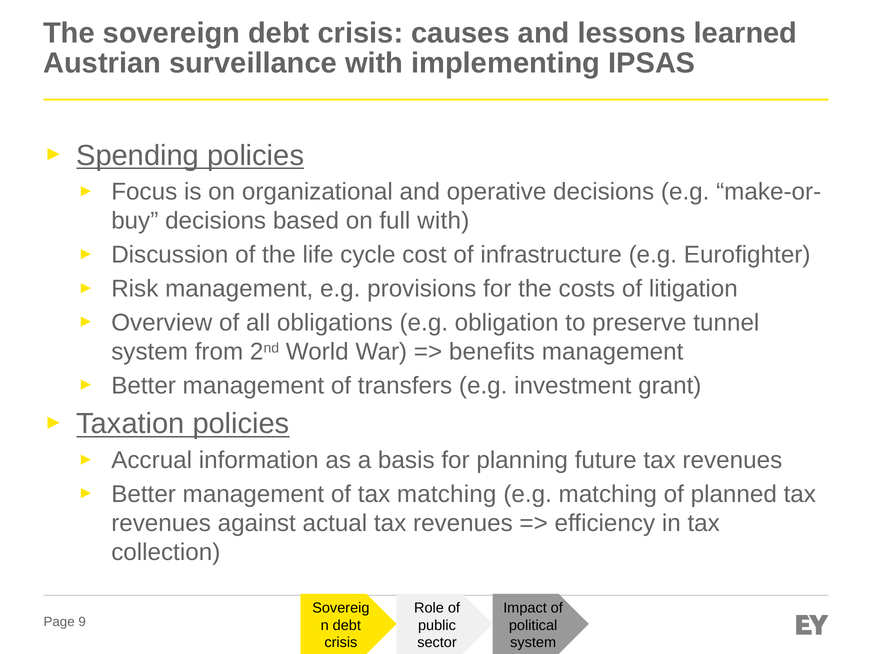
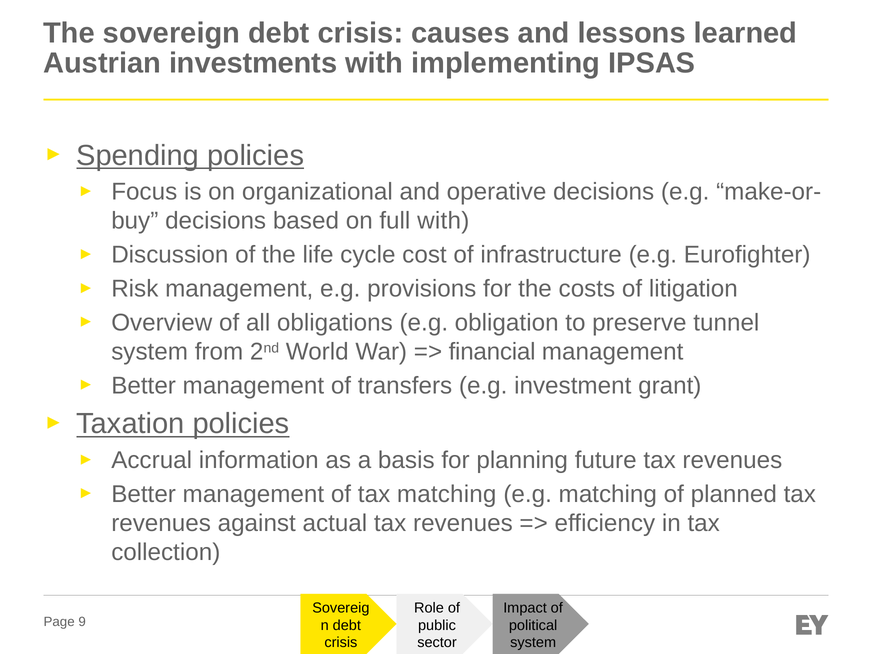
surveillance: surveillance -> investments (253, 63)
benefits: benefits -> financial (492, 352)
